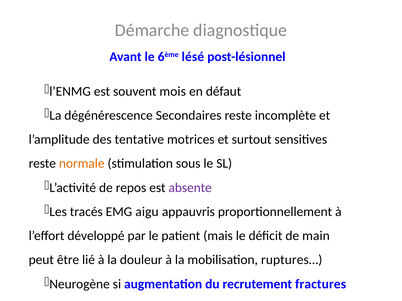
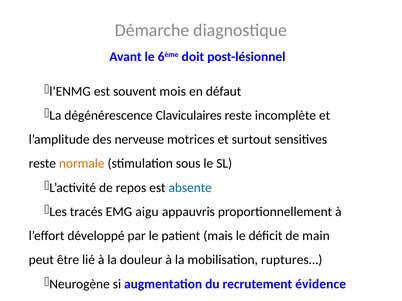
lésé: lésé -> doit (193, 57)
Secondaires: Secondaires -> Claviculaires (189, 116)
tentative: tentative -> nerveuse (139, 140)
absente colour: purple -> blue (190, 188)
fractures: fractures -> évidence (321, 284)
